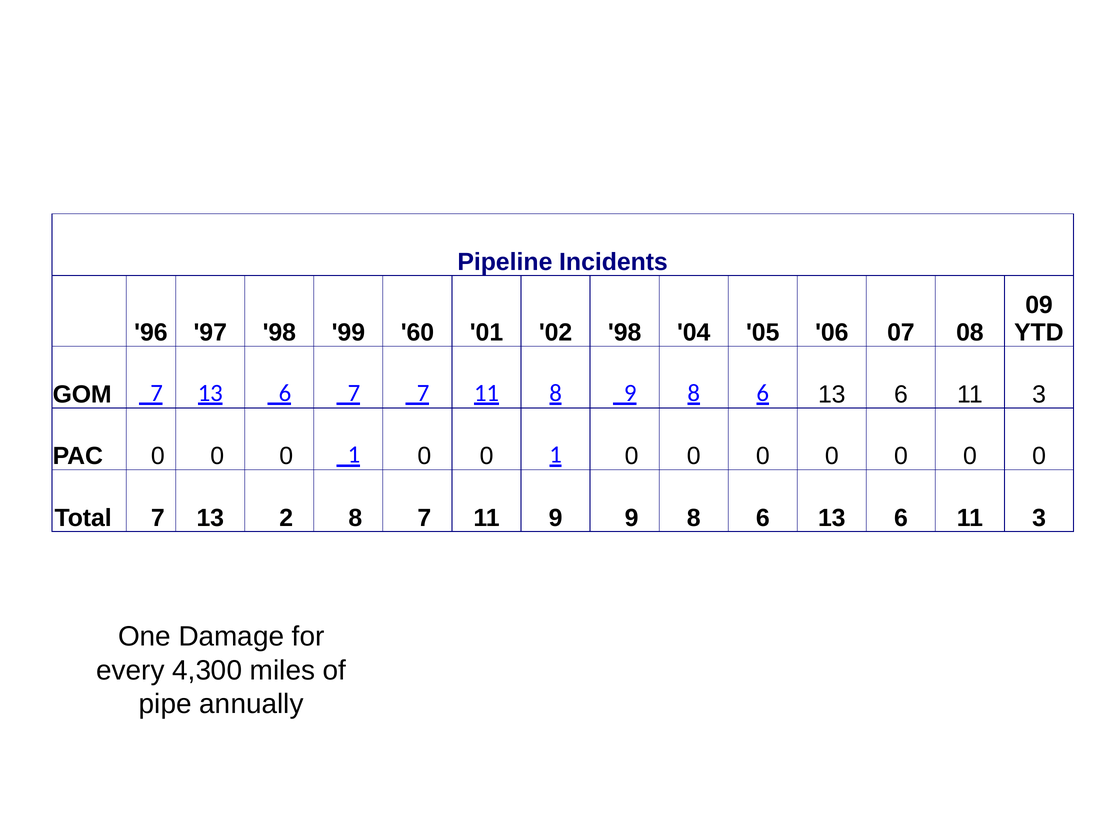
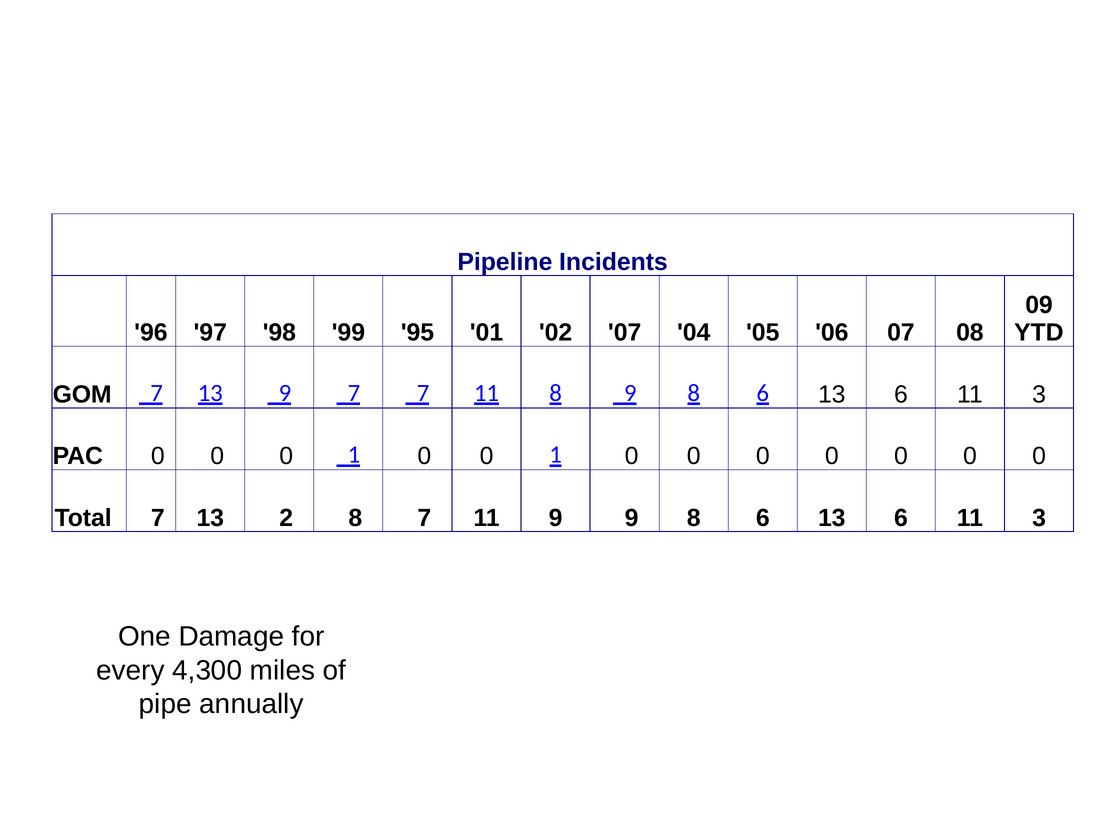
60: 60 -> 95 (417, 333)
02 98: 98 -> 07 (625, 333)
7 13 6: 6 -> 9 (285, 393)
